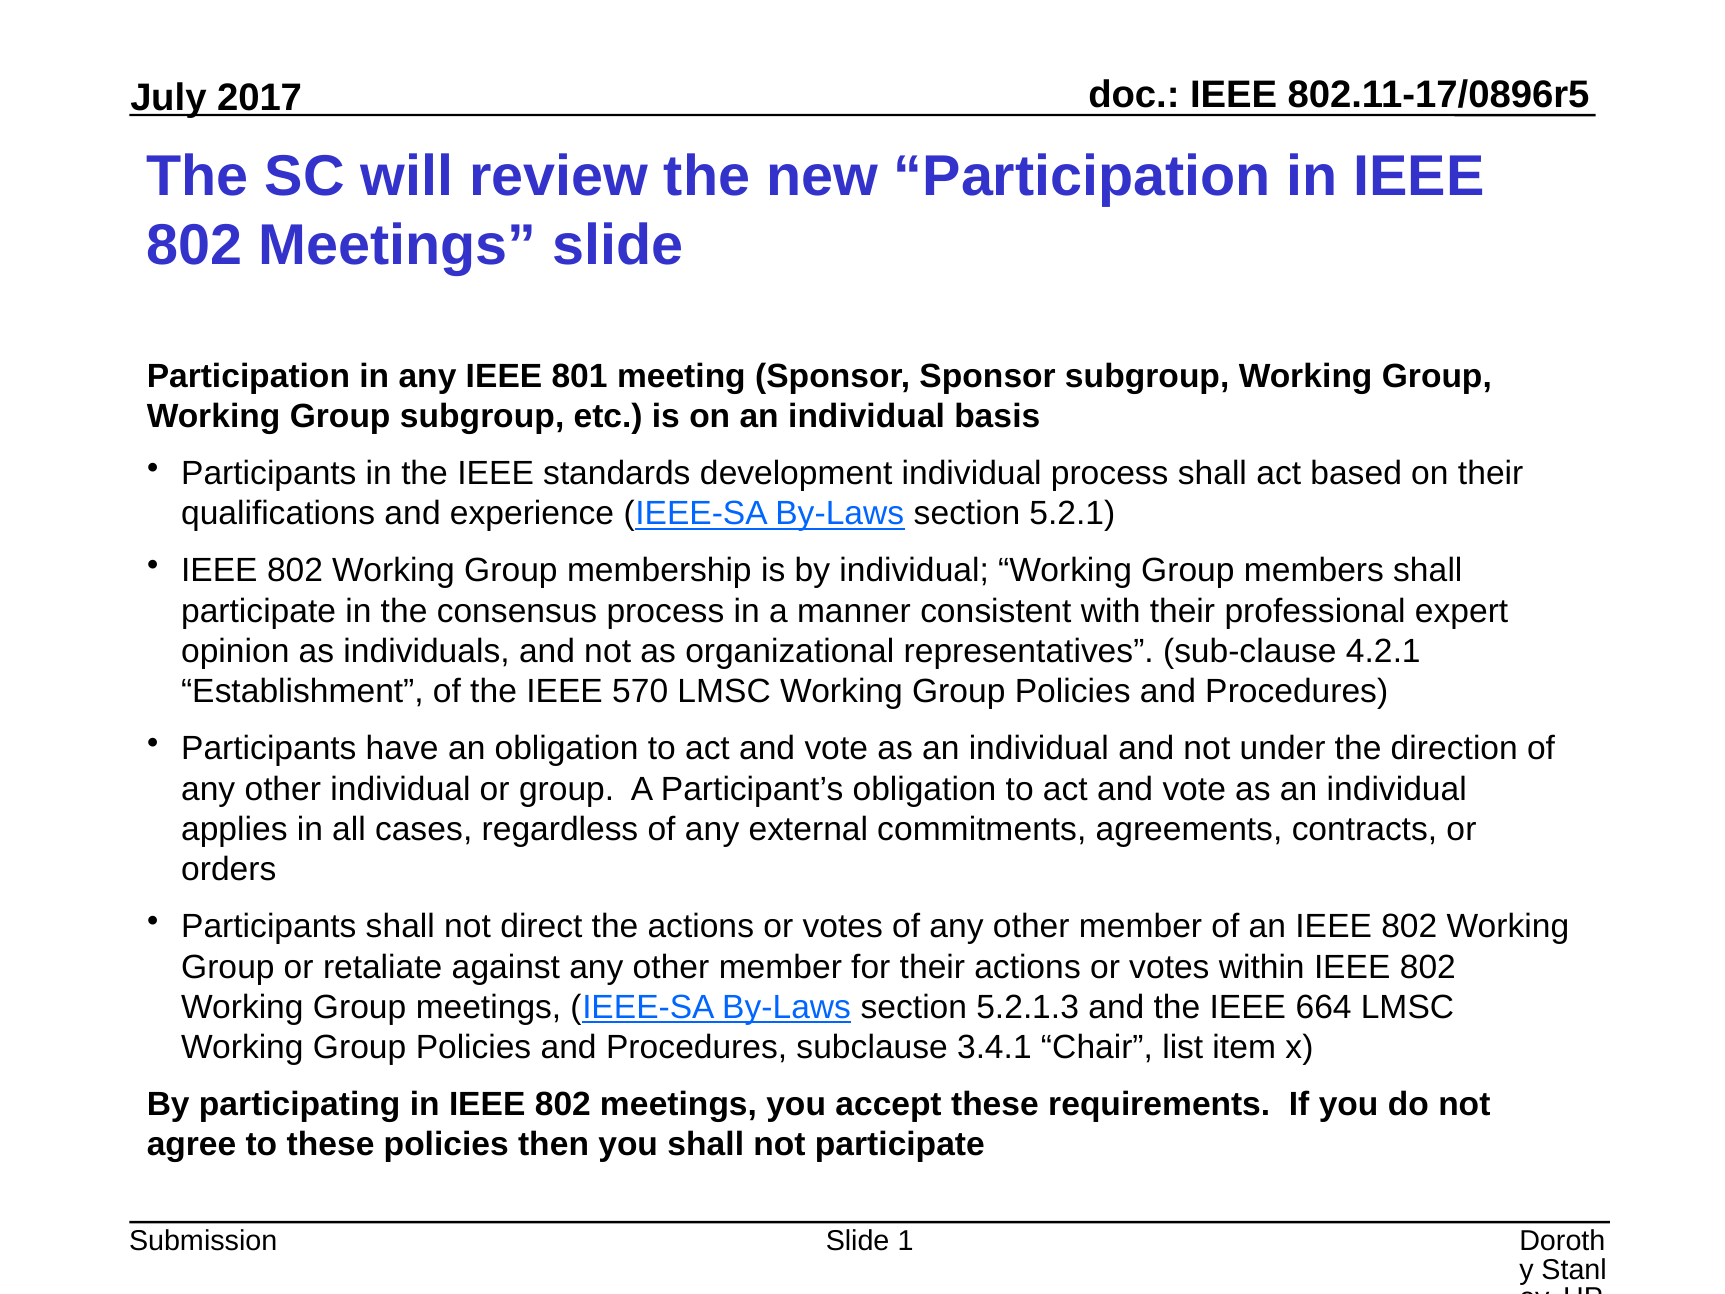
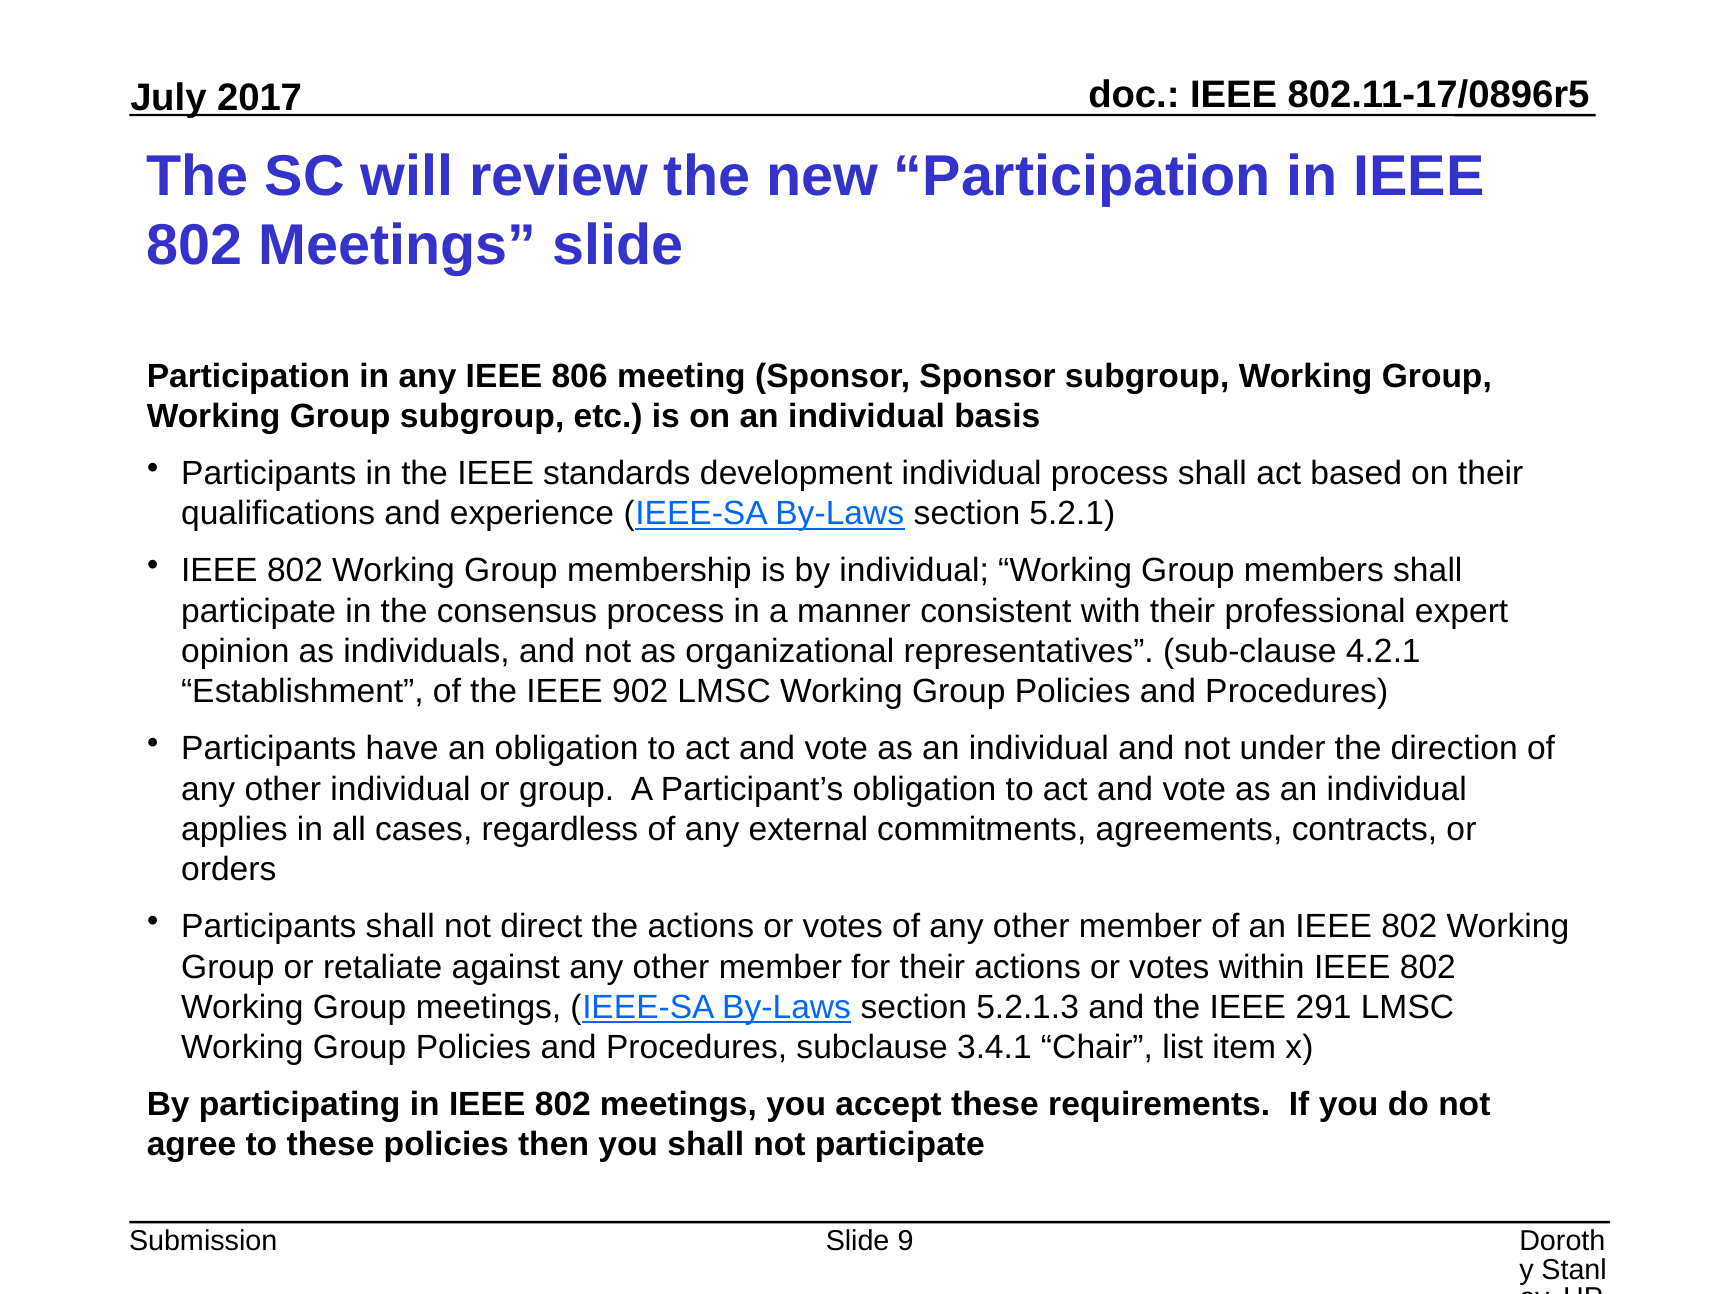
801: 801 -> 806 (580, 376)
570: 570 -> 902 (640, 692)
664: 664 -> 291 (1324, 1007)
1: 1 -> 9 (906, 1241)
